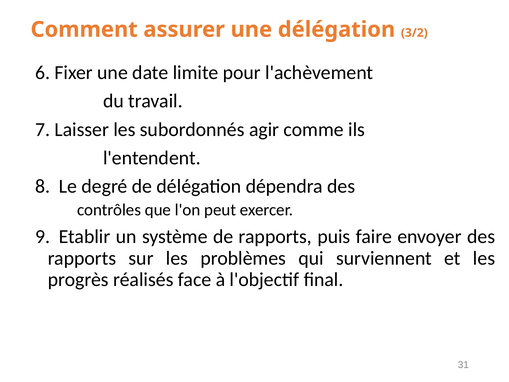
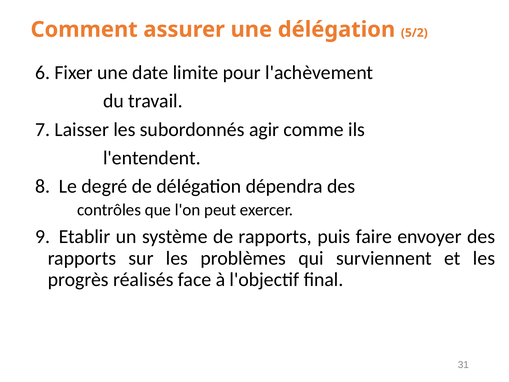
3/2: 3/2 -> 5/2 (414, 33)
